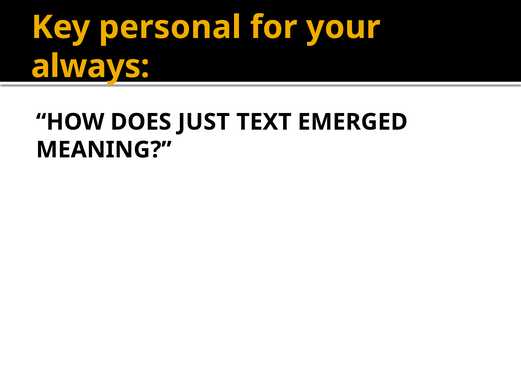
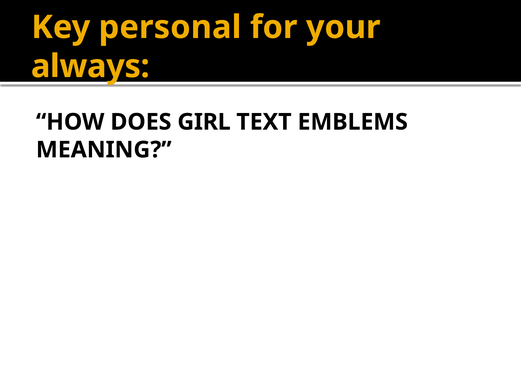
JUST: JUST -> GIRL (204, 122)
EMERGED: EMERGED -> EMBLEMS (353, 122)
